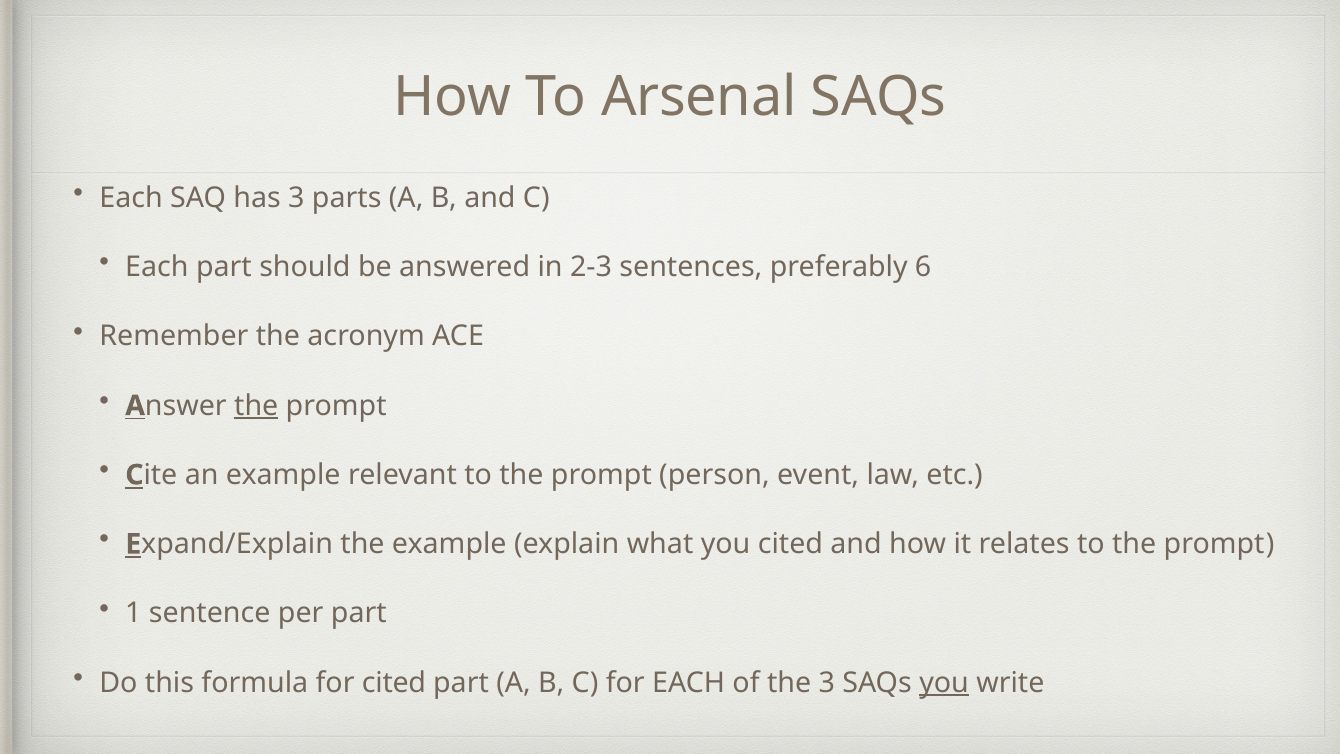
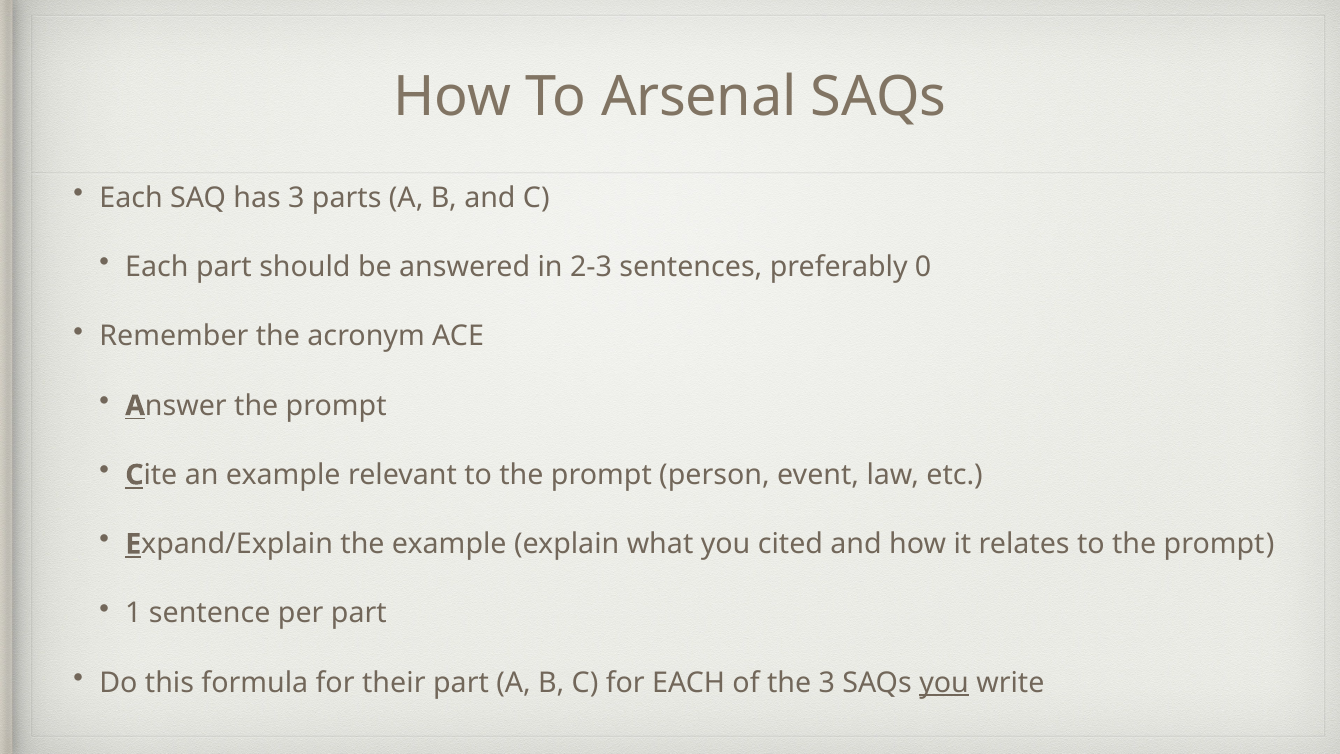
6: 6 -> 0 (923, 267)
the underline: present -> none (256, 406)
for cited: cited -> their (394, 682)
